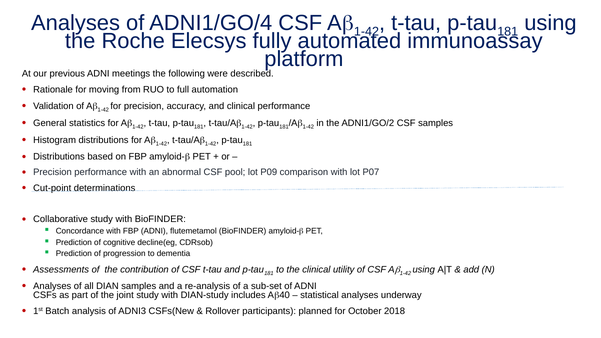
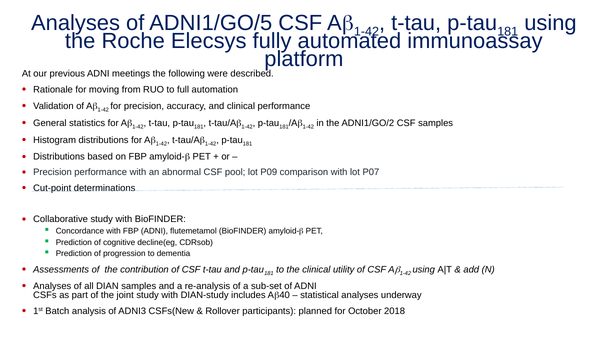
ADNI1/GO/4: ADNI1/GO/4 -> ADNI1/GO/5 (211, 23)
